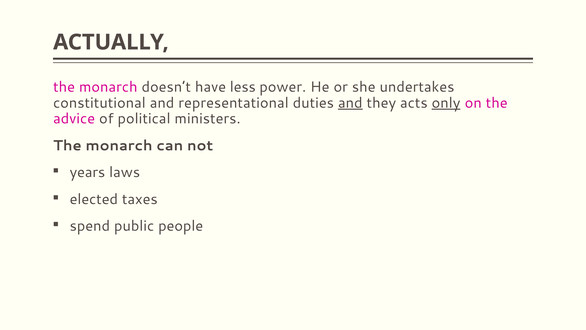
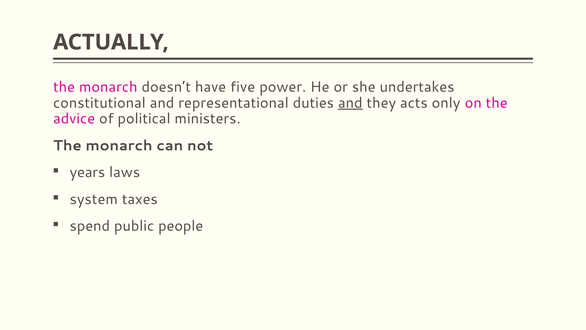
less: less -> five (243, 87)
only underline: present -> none (446, 103)
elected: elected -> system (94, 199)
